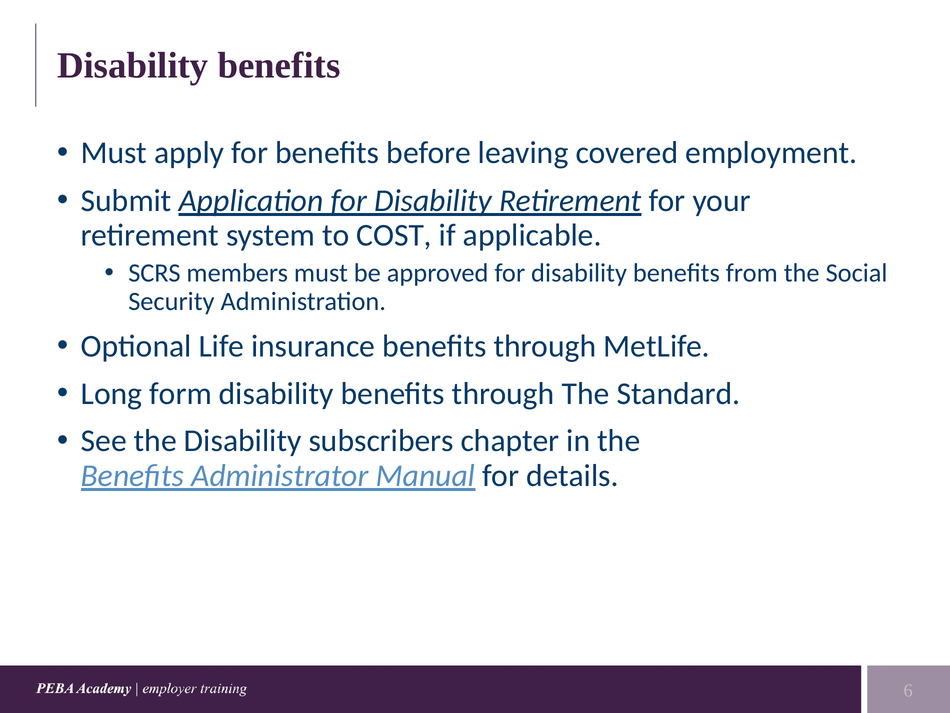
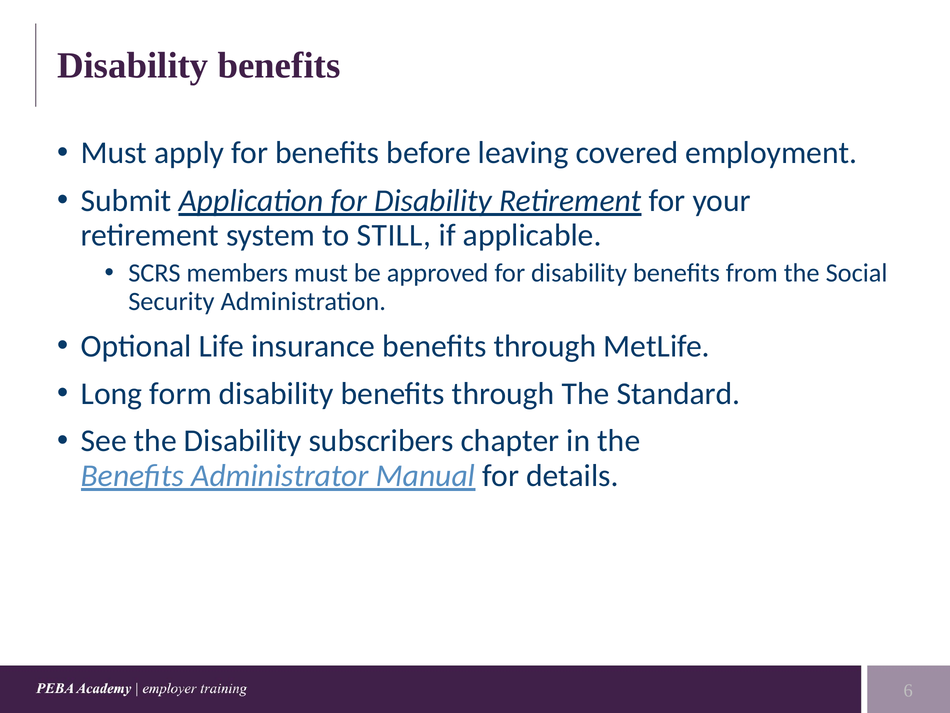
COST: COST -> STILL (394, 235)
